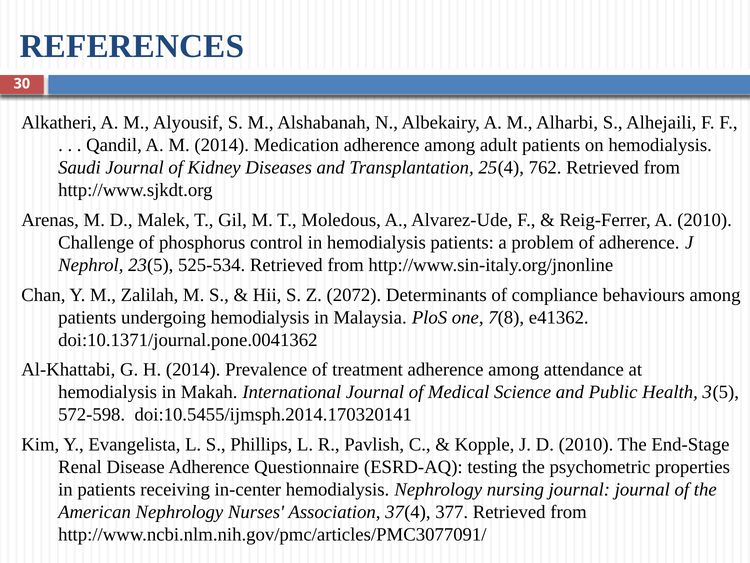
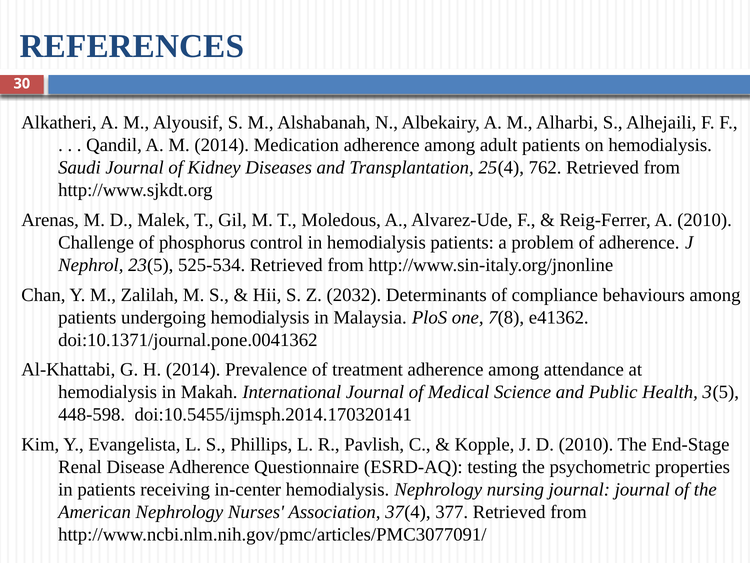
2072: 2072 -> 2032 (354, 295)
572-598: 572-598 -> 448-598 (92, 414)
